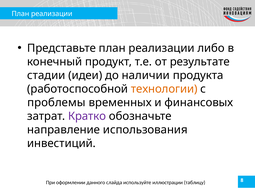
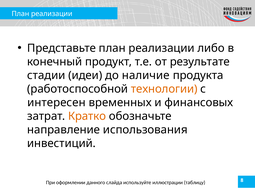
наличии: наличии -> наличие (146, 75)
проблемы: проблемы -> интересен (56, 103)
Кратко colour: purple -> orange (87, 116)
